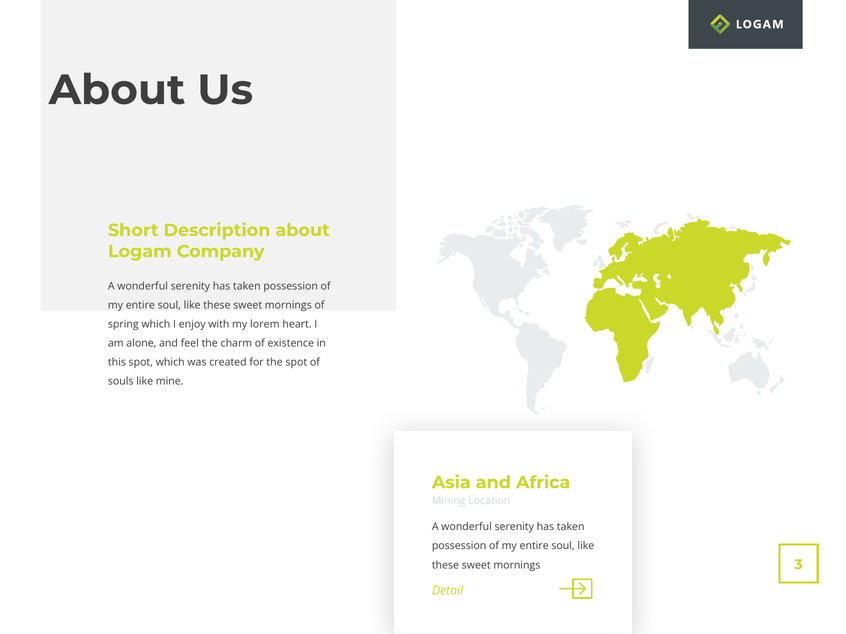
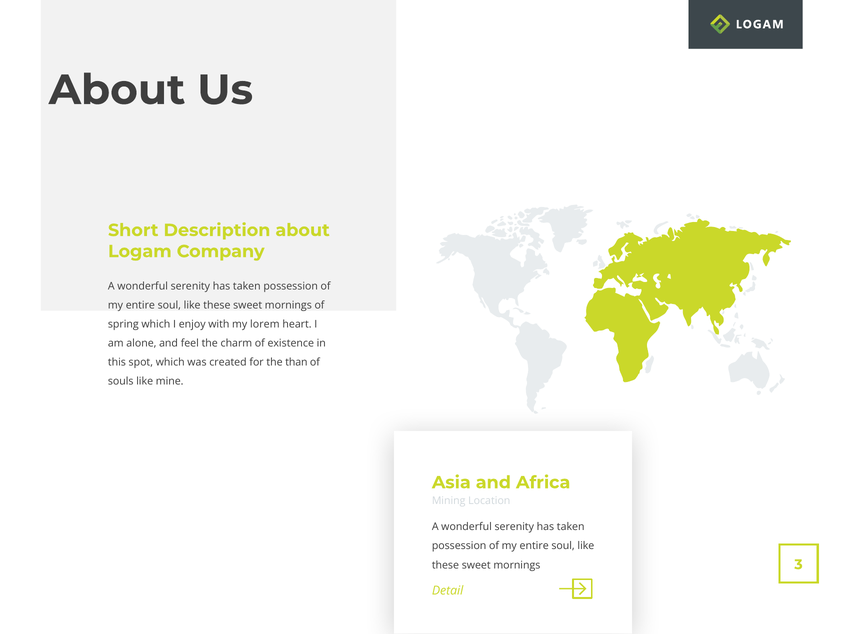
the spot: spot -> than (296, 363)
